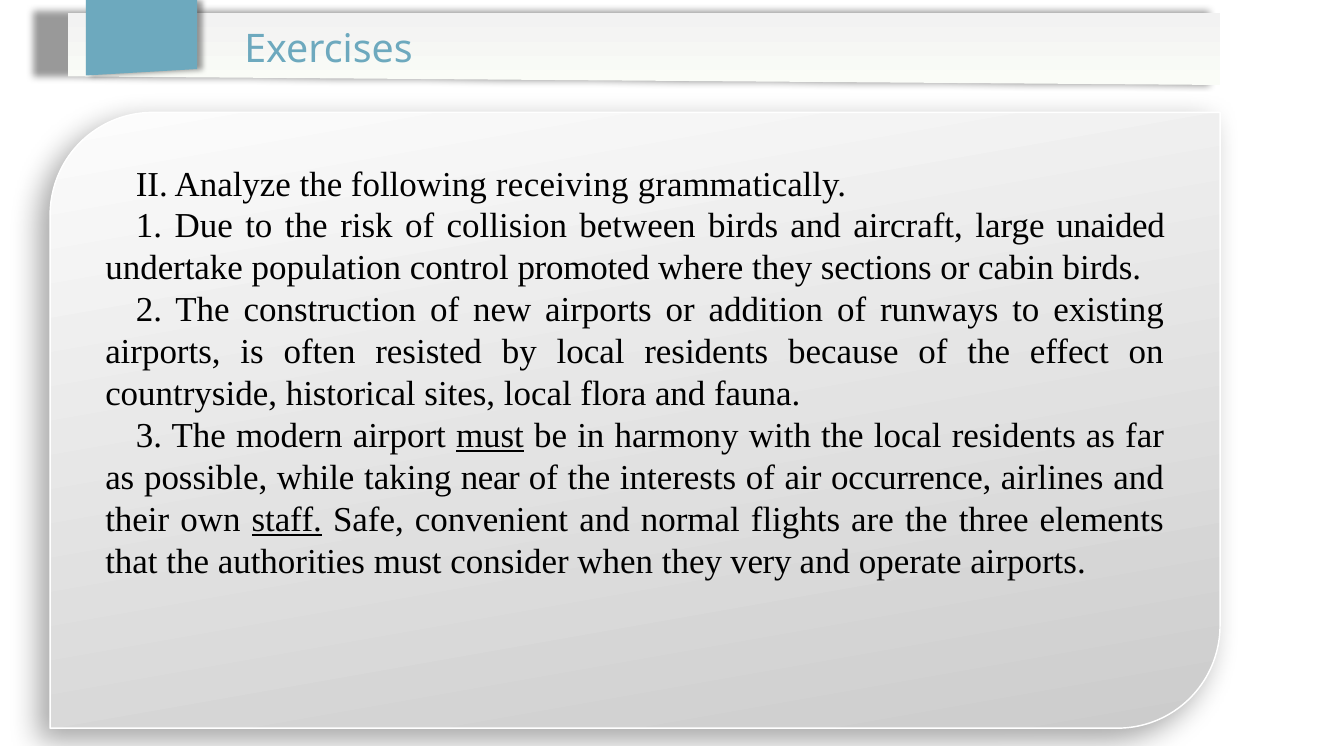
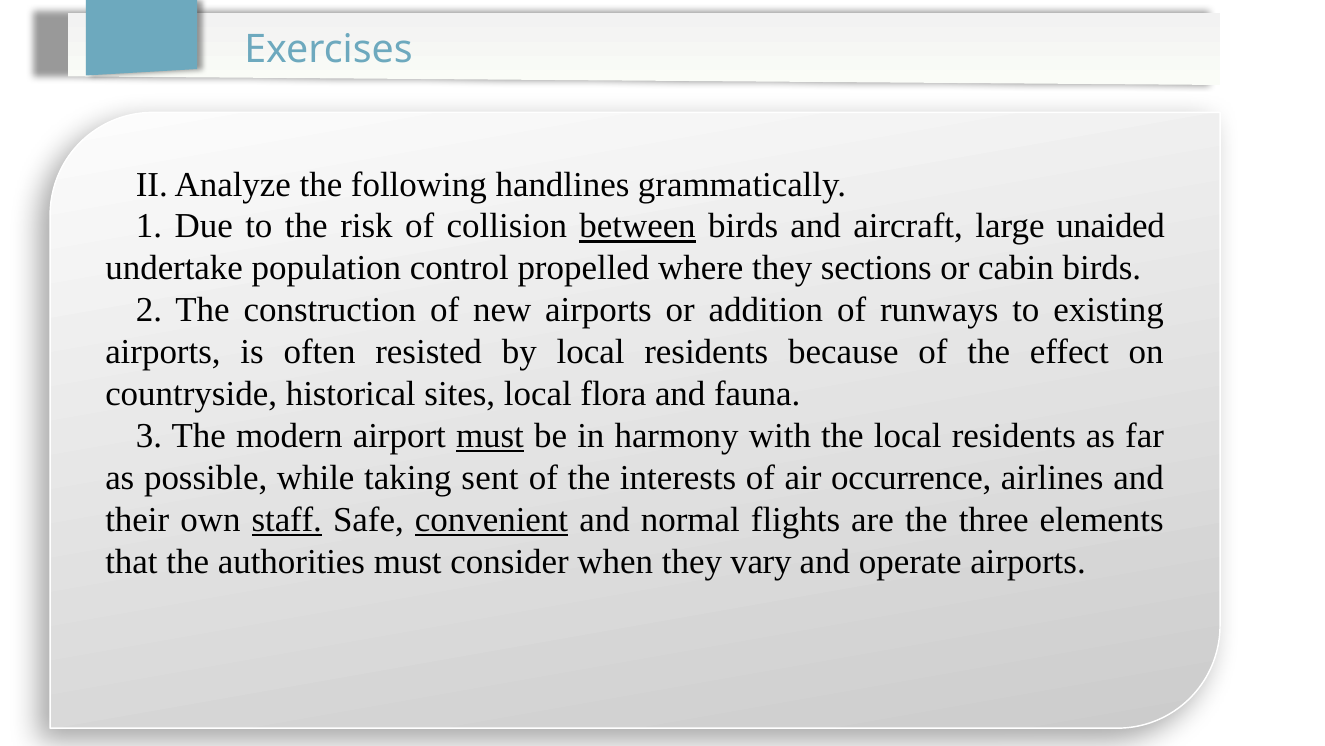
receiving: receiving -> handlines (562, 184)
between underline: none -> present (638, 226)
promoted: promoted -> propelled (583, 268)
near: near -> sent (490, 478)
convenient underline: none -> present (492, 520)
very: very -> vary (761, 562)
